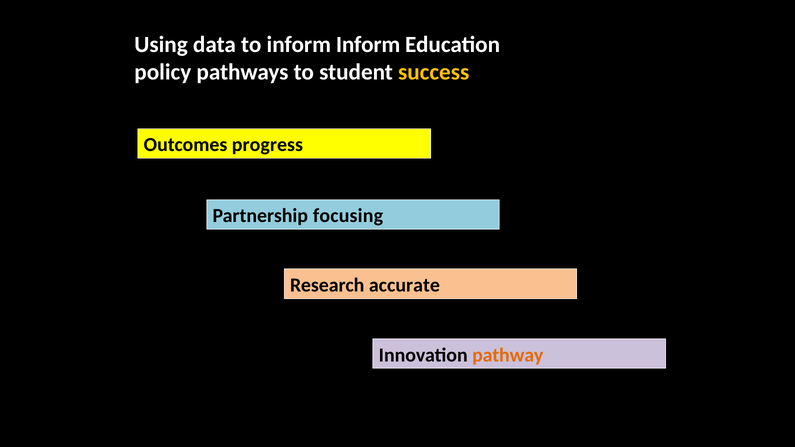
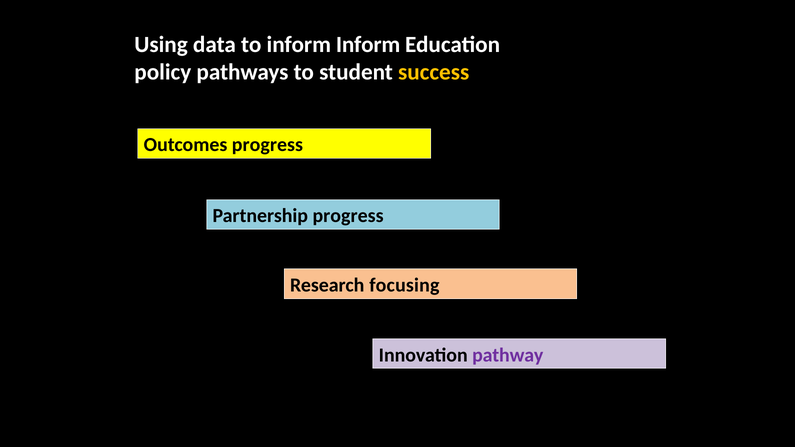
Partnership focusing: focusing -> progress (348, 216)
accurate: accurate -> focusing (404, 285)
pathway colour: orange -> purple (508, 355)
